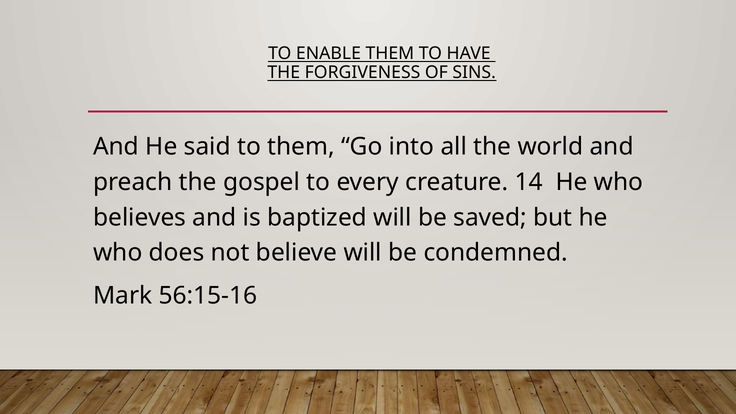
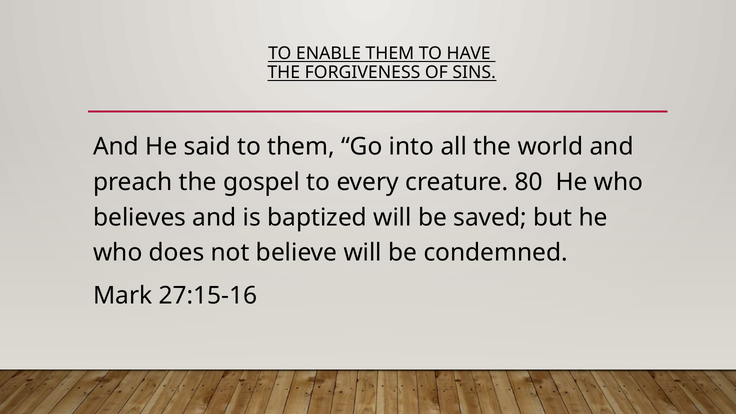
14: 14 -> 80 (529, 182)
56:15-16: 56:15-16 -> 27:15-16 (208, 296)
